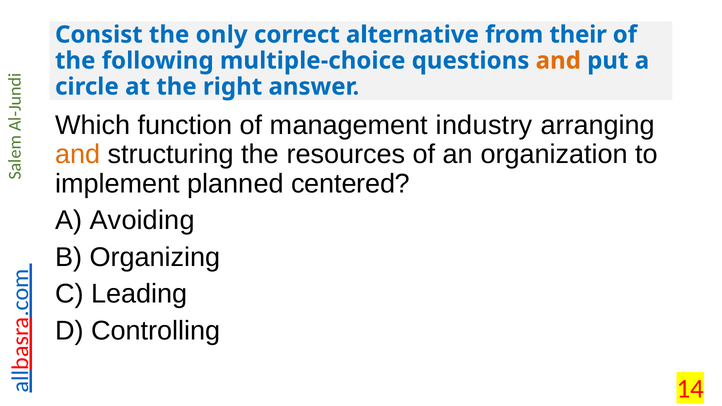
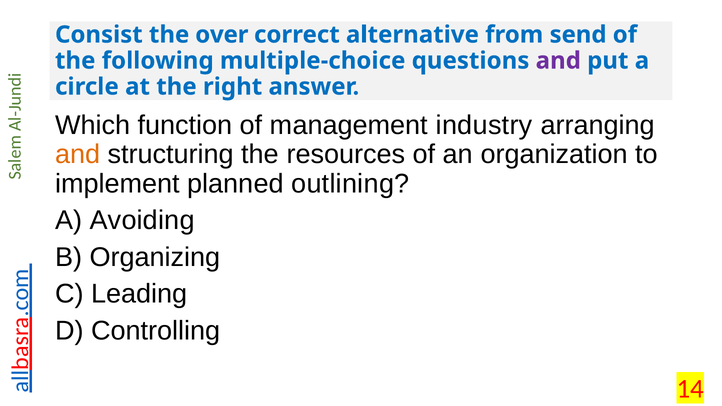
only: only -> over (222, 35)
their: their -> send (578, 35)
and colour: orange -> purple (558, 61)
centered: centered -> outlining (350, 184)
